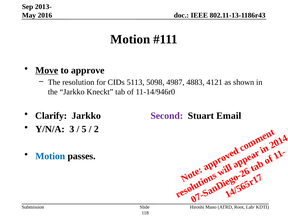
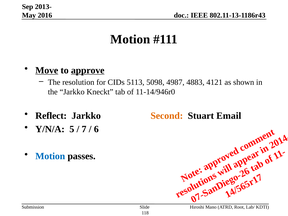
approve underline: none -> present (88, 70)
Clarify: Clarify -> Reflect (51, 116)
Second colour: purple -> orange (167, 116)
Y/N/A 3: 3 -> 5 (72, 129)
5: 5 -> 7 (84, 129)
2: 2 -> 6 (96, 129)
